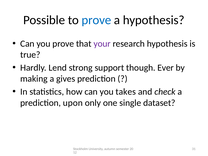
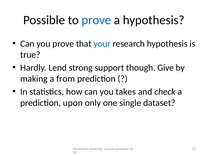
your colour: purple -> blue (102, 44)
Ever: Ever -> Give (166, 68)
gives: gives -> from (66, 79)
